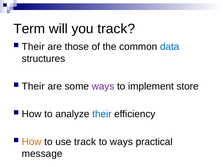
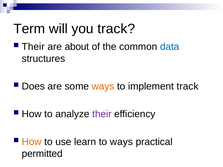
those: those -> about (77, 47)
Their: Their -> Does (33, 86)
ways colour: purple -> orange (103, 86)
implement store: store -> track (188, 86)
their colour: blue -> purple (102, 114)
use track: track -> learn (85, 142)
message: message -> permitted (42, 154)
